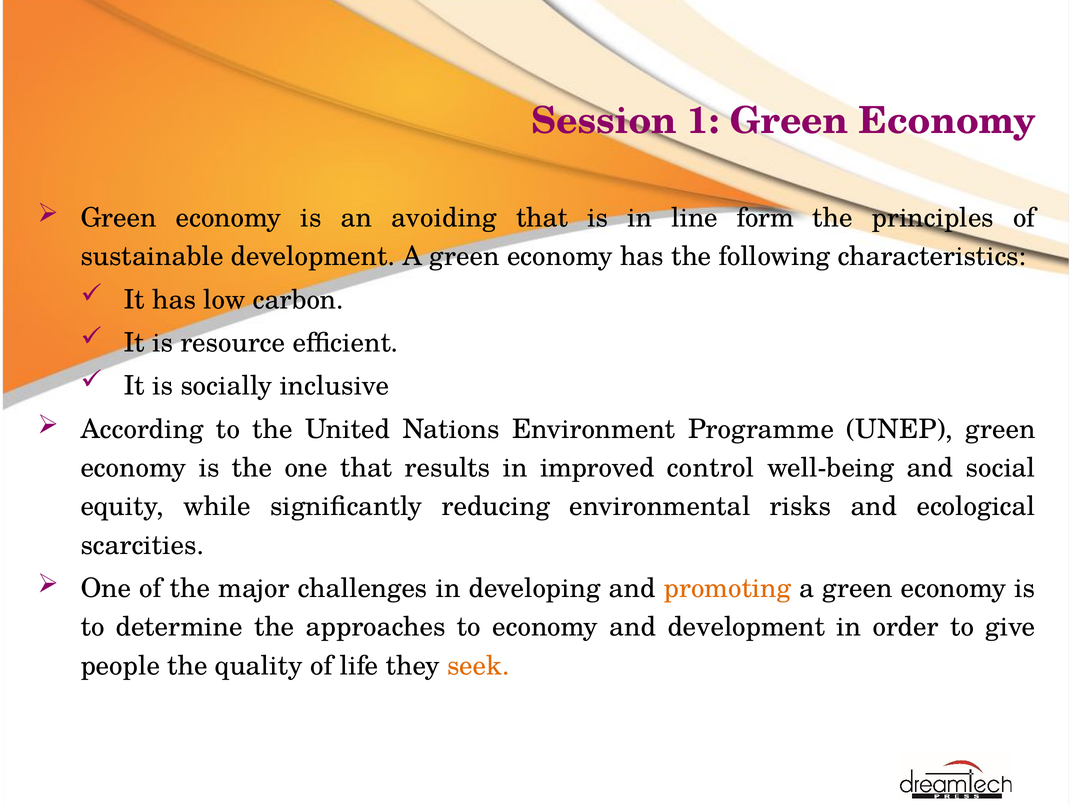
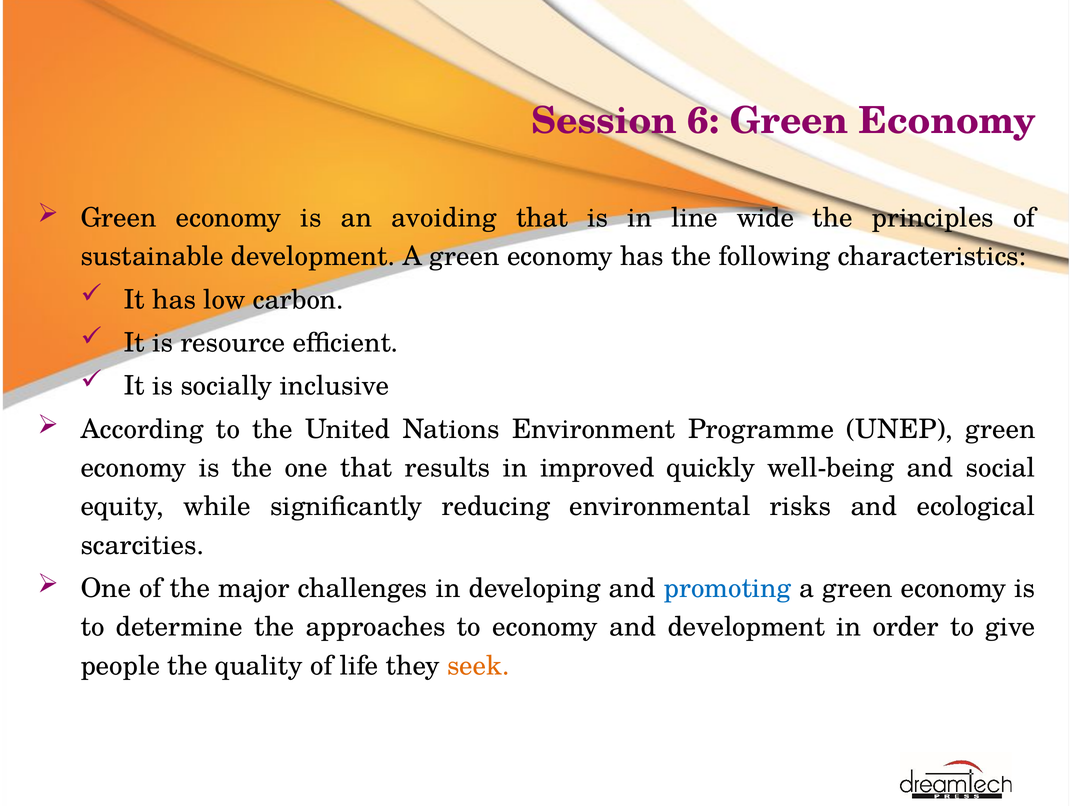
1: 1 -> 6 (703, 121)
form: form -> wide (765, 218)
control: control -> quickly (711, 468)
promoting colour: orange -> blue (727, 588)
